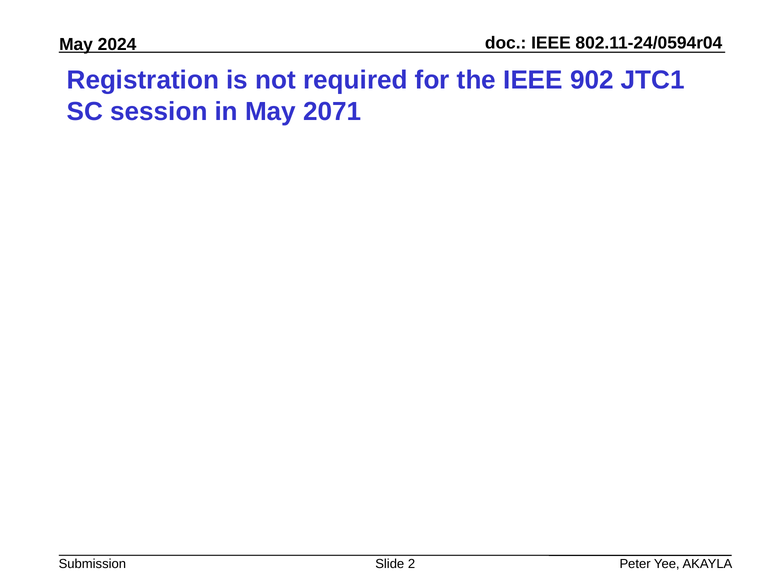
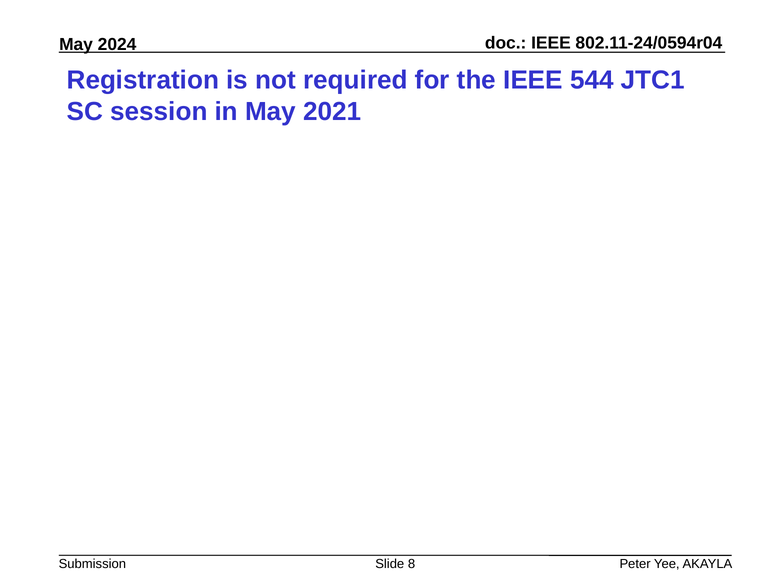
902: 902 -> 544 (592, 80)
2071: 2071 -> 2021 (332, 112)
2: 2 -> 8 (412, 564)
